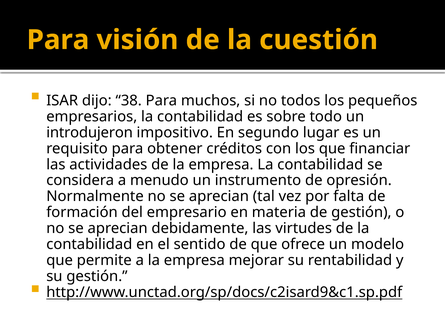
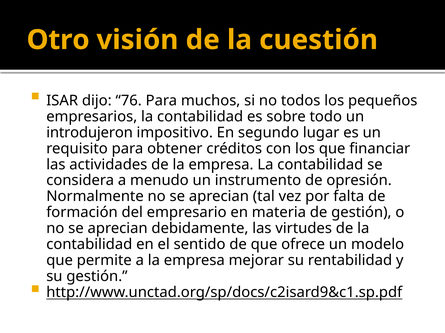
Para: Para -> Otro (58, 40)
38: 38 -> 76 (129, 101)
